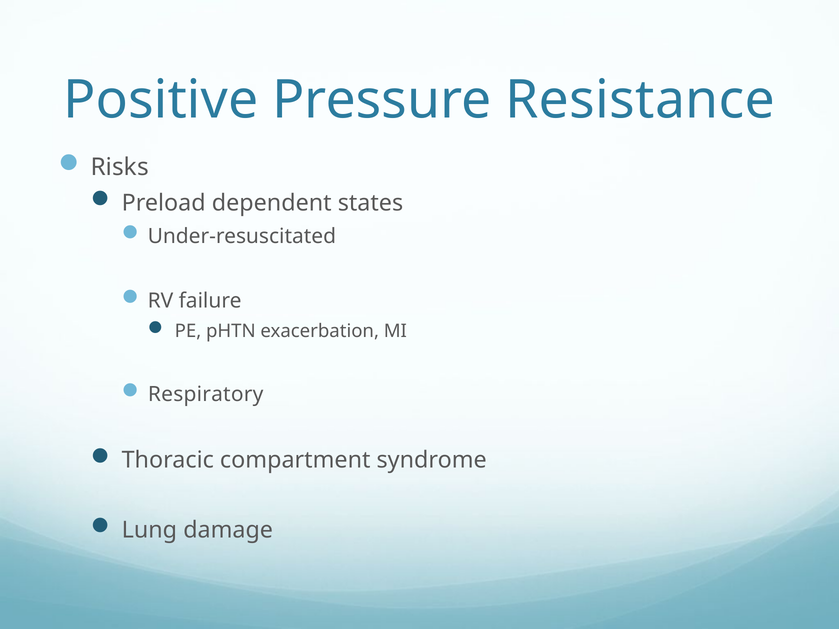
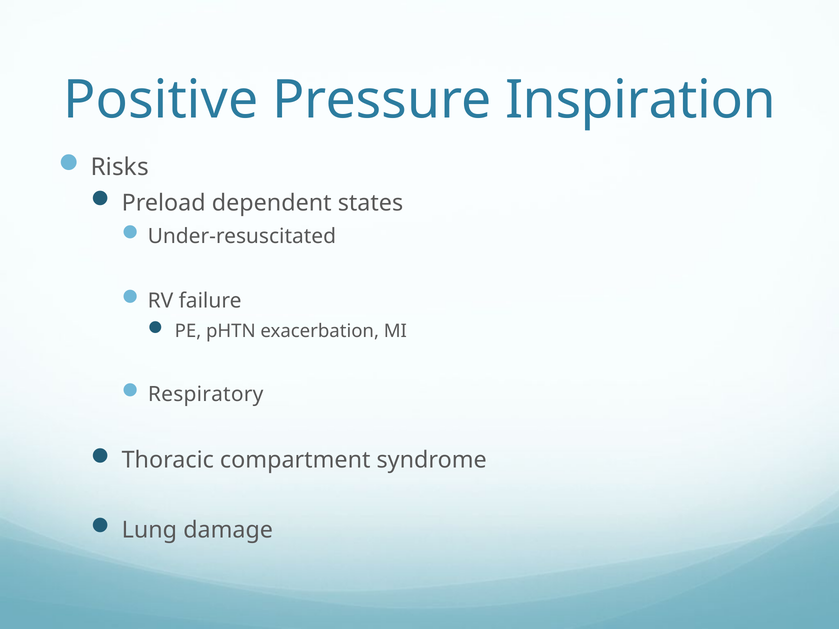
Resistance: Resistance -> Inspiration (640, 100)
